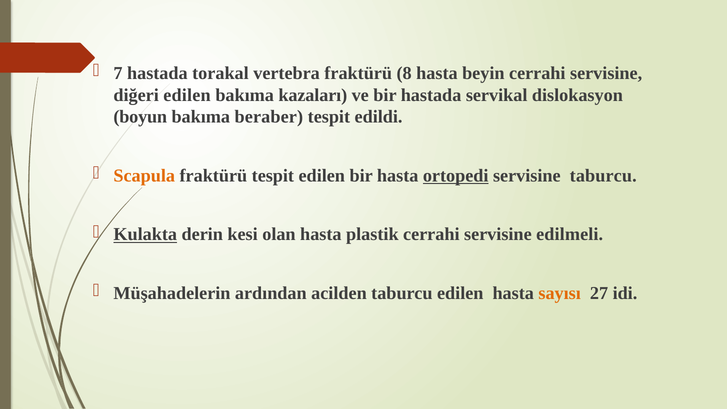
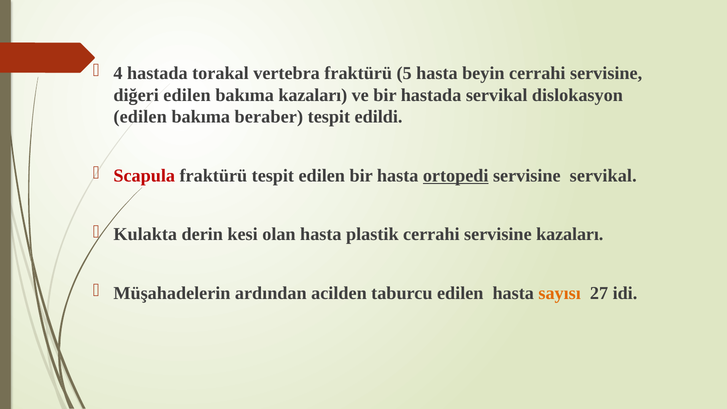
7: 7 -> 4 (118, 73)
8: 8 -> 5 (404, 73)
boyun: boyun -> edilen (140, 117)
Scapula colour: orange -> red (144, 176)
servisine taburcu: taburcu -> servikal (603, 176)
Kulakta underline: present -> none (145, 234)
servisine edilmeli: edilmeli -> kazaları (570, 234)
